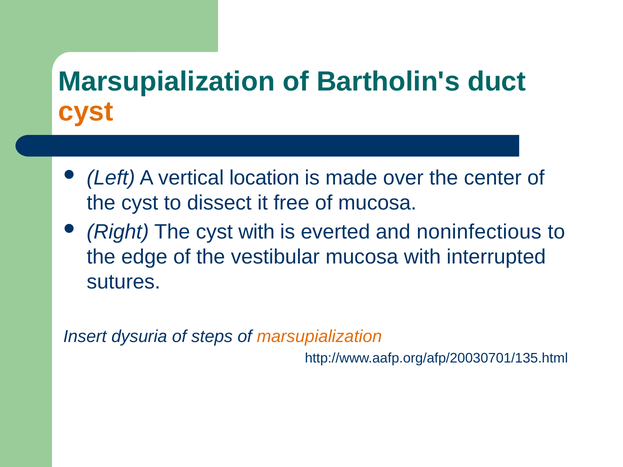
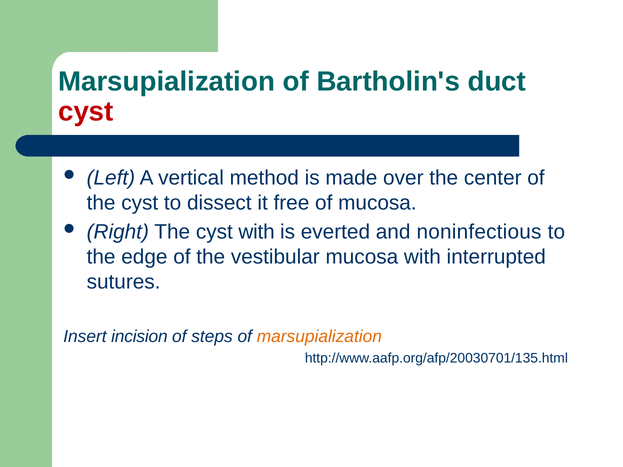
cyst colour: orange -> red (86, 112)
location: location -> method (264, 178)
dysuria: dysuria -> incision (139, 337)
